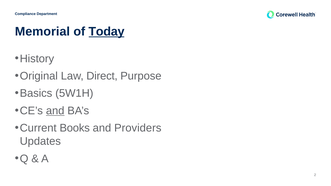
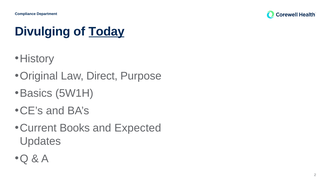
Memorial: Memorial -> Divulging (43, 31)
and underline: present -> none (55, 111)
Providers: Providers -> Expected (138, 128)
